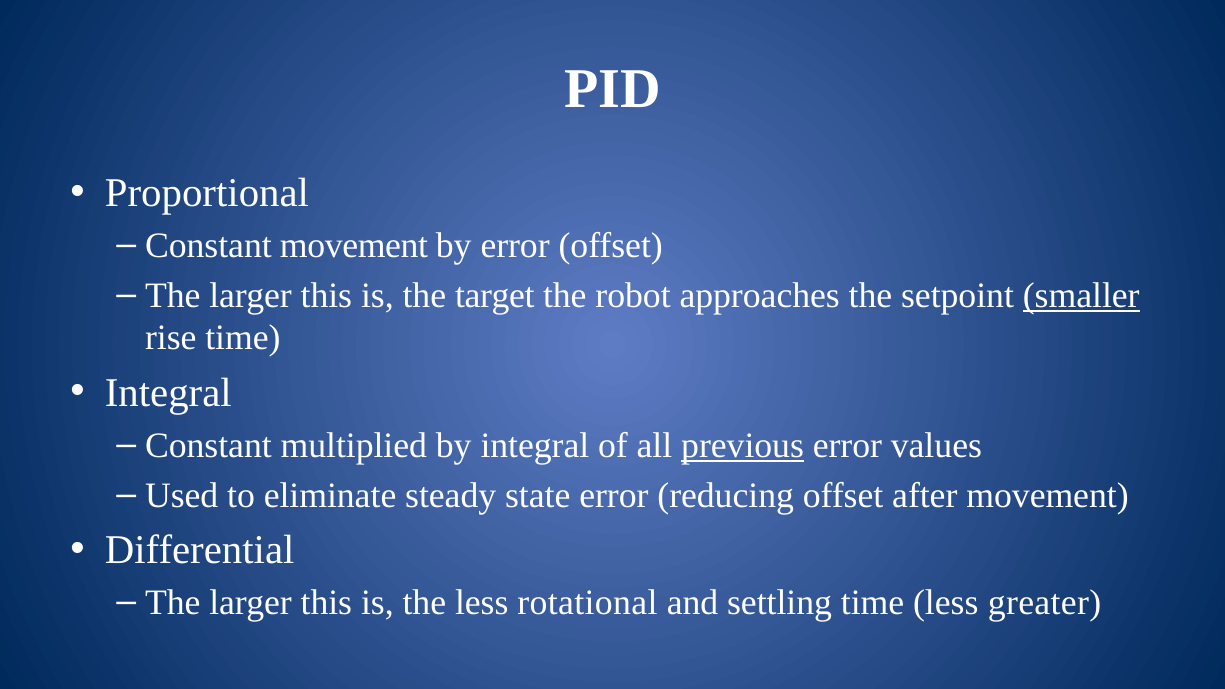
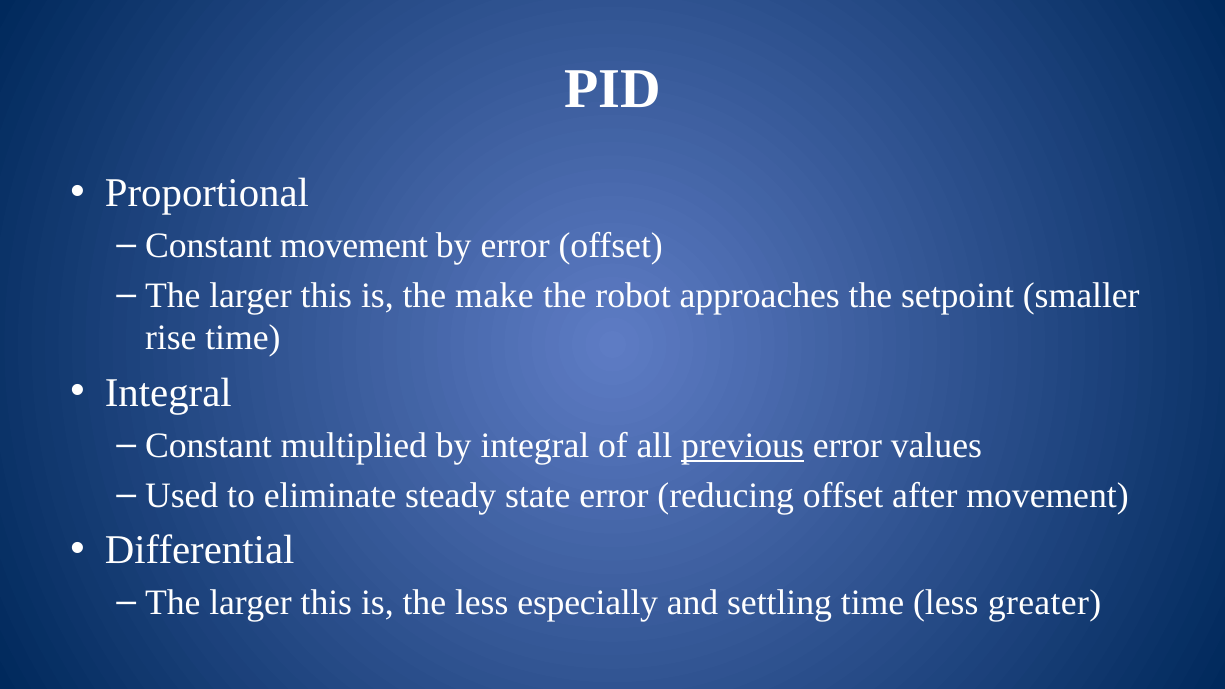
target: target -> make (494, 295)
smaller underline: present -> none (1081, 295)
rotational: rotational -> especially (588, 602)
